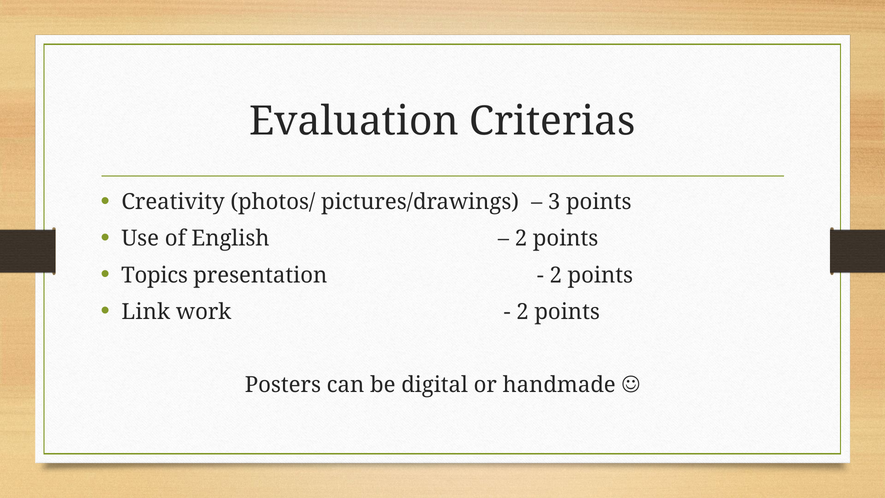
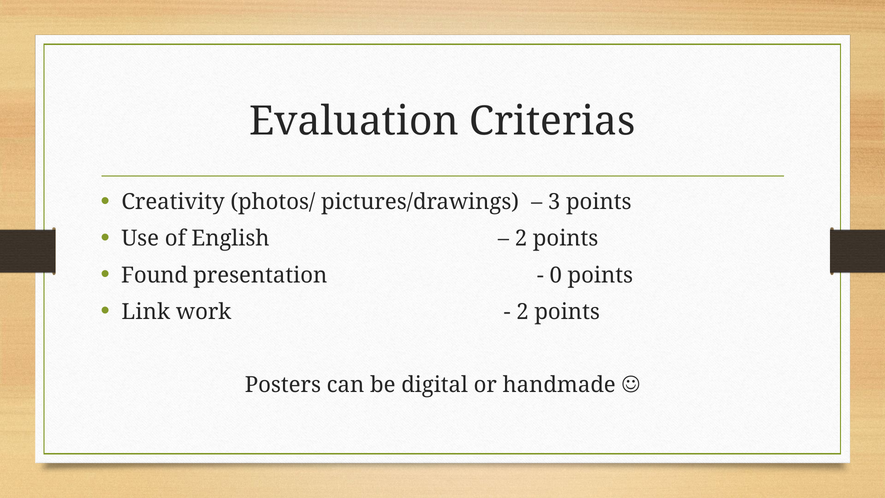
Topics: Topics -> Found (155, 275)
2: 2 -> 0 (556, 275)
